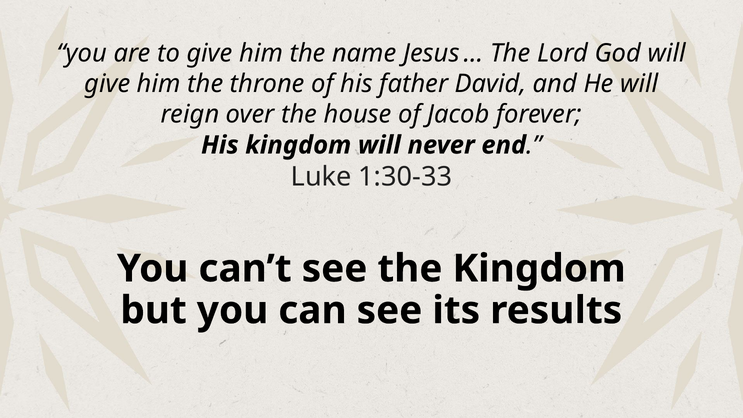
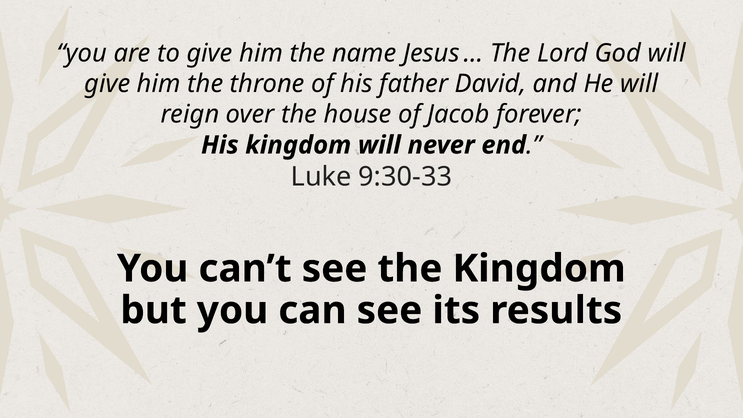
1:30-33: 1:30-33 -> 9:30-33 (405, 177)
